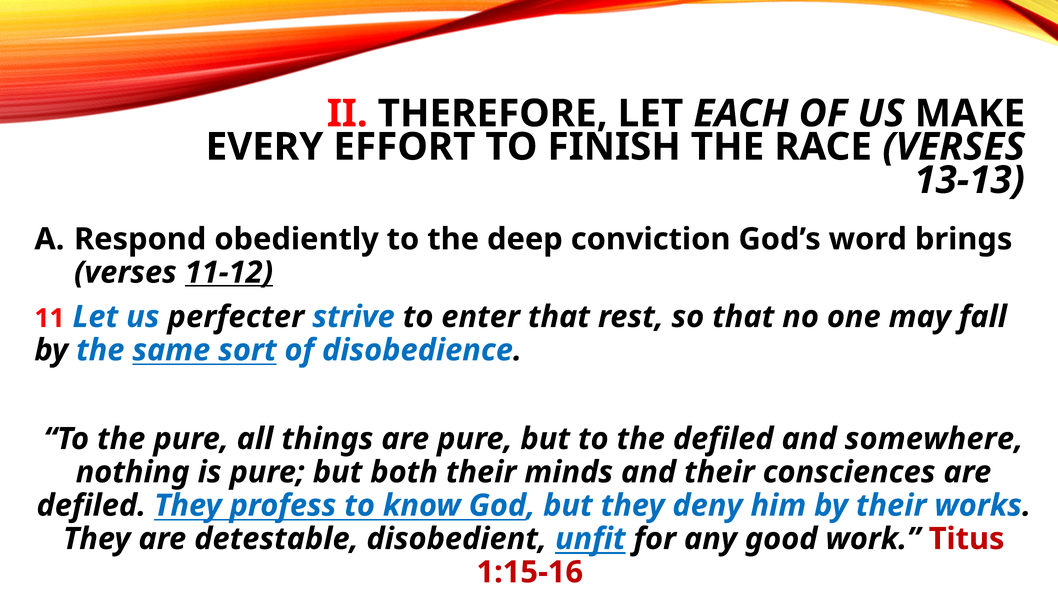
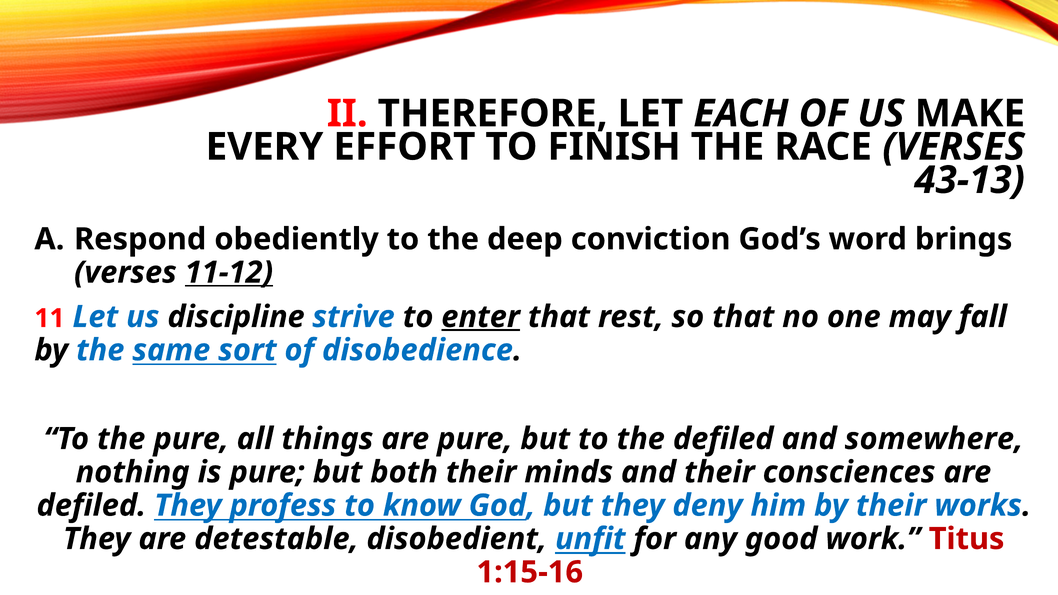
13-13: 13-13 -> 43-13 (970, 180)
perfecter: perfecter -> discipline (236, 317)
enter underline: none -> present (481, 317)
